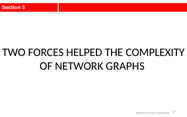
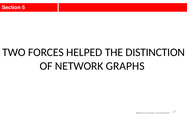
COMPLEXITY: COMPLEXITY -> DISTINCTION (155, 52)
